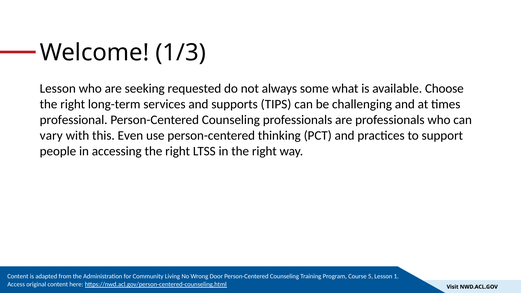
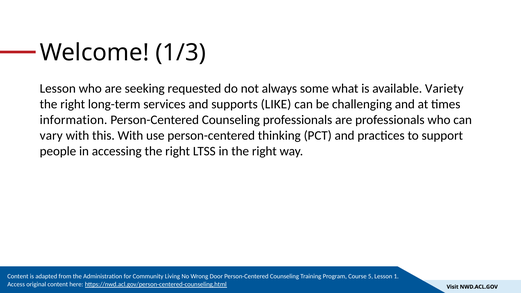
Choose: Choose -> Variety (444, 89)
TIPS: TIPS -> LIKE (276, 104)
professional: professional -> information (74, 120)
this Even: Even -> With (130, 136)
